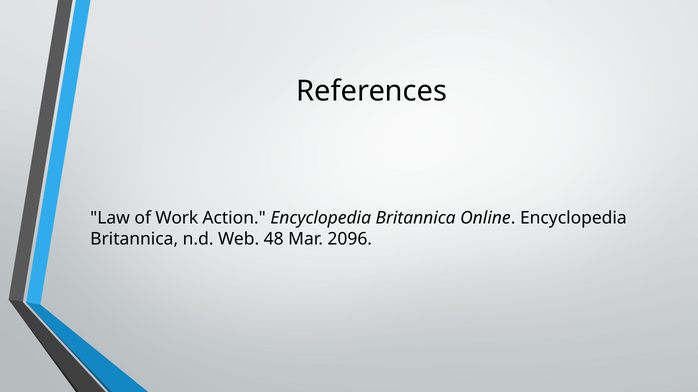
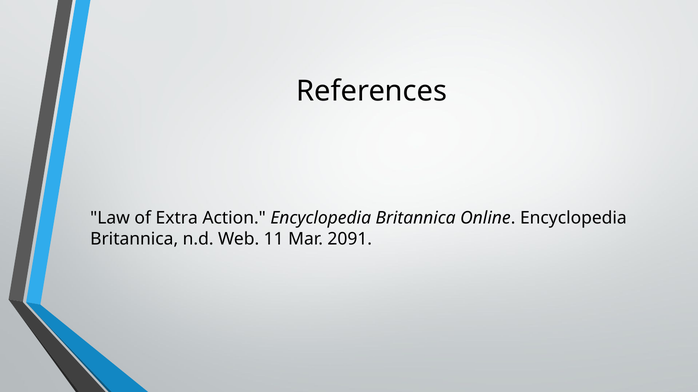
Work: Work -> Extra (177, 218)
48: 48 -> 11 (274, 239)
2096: 2096 -> 2091 (350, 239)
